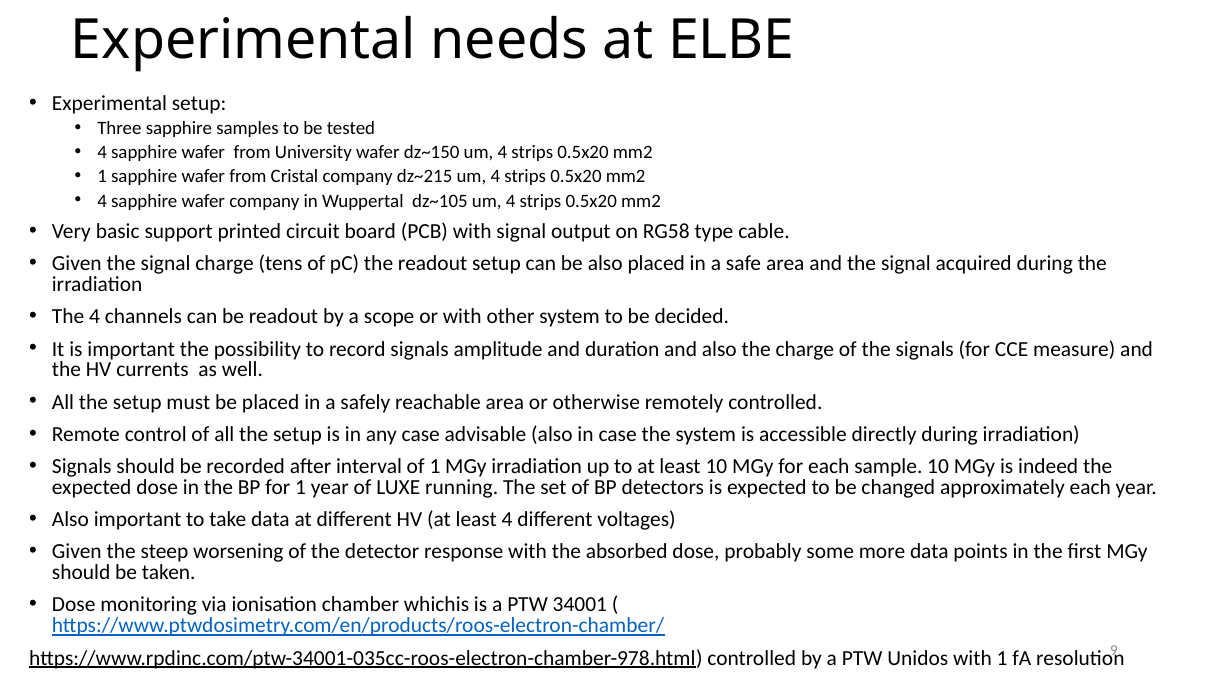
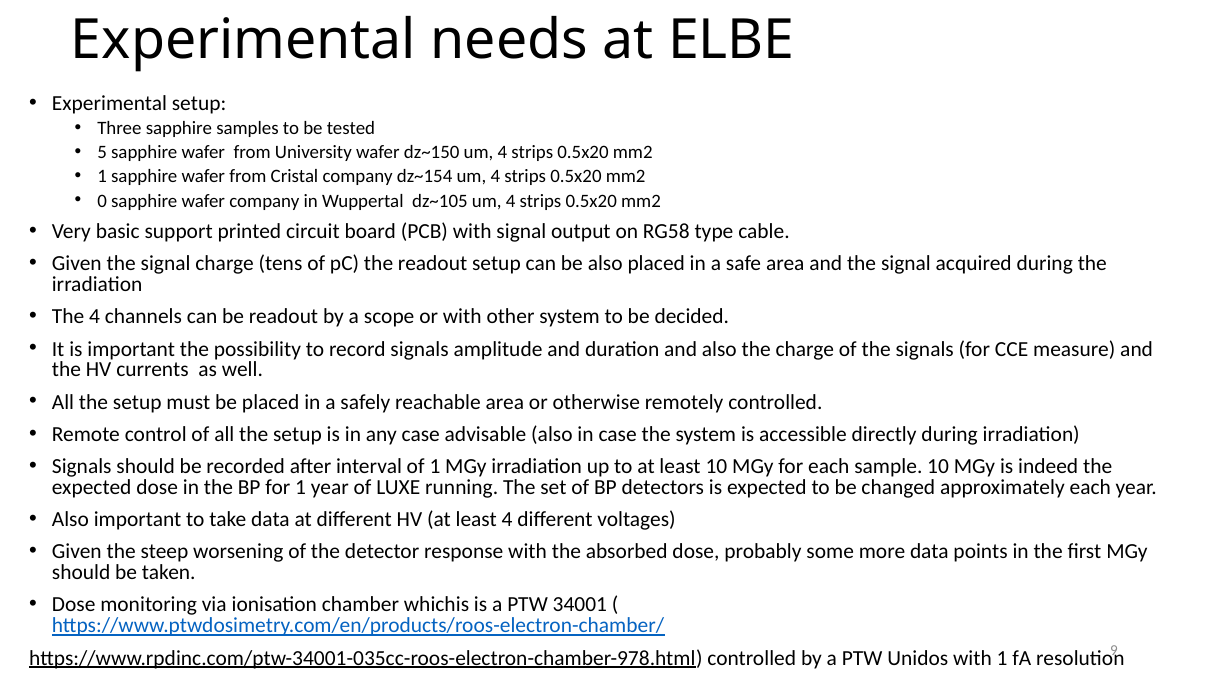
4: 4 -> 5 (102, 153)
dz~215: dz~215 -> dz~154 (425, 177)
4: 4 -> 0 (102, 201)
